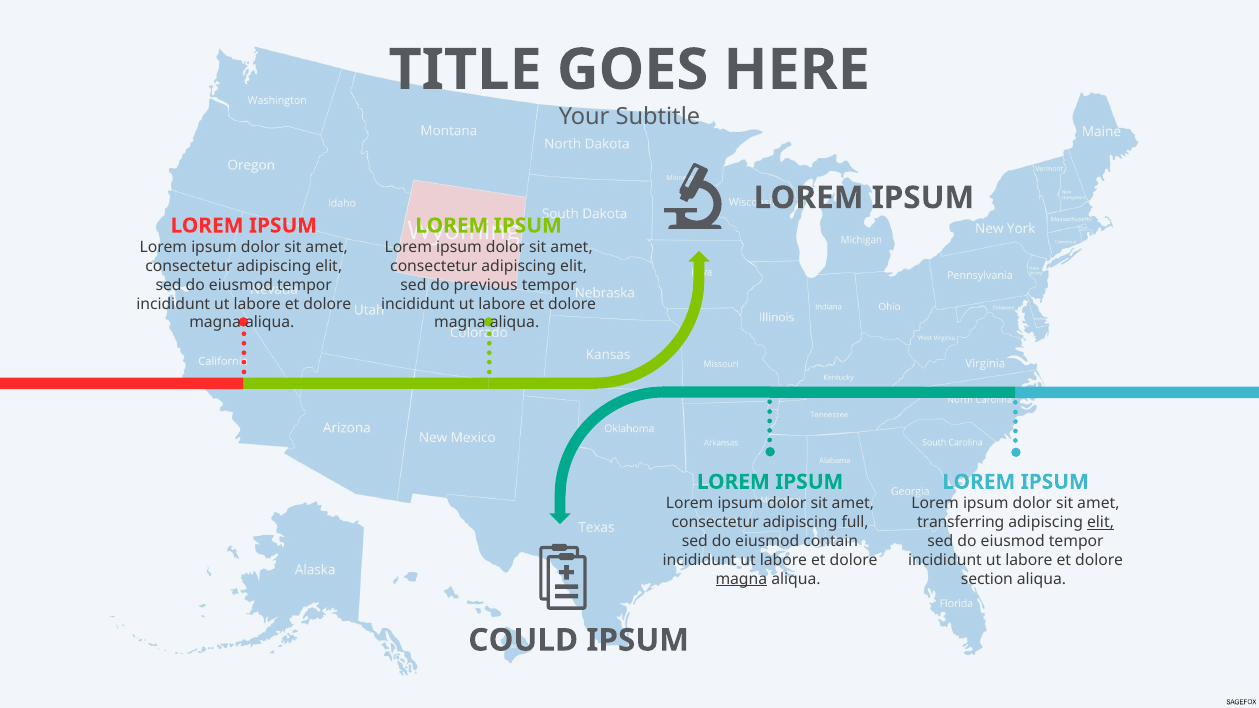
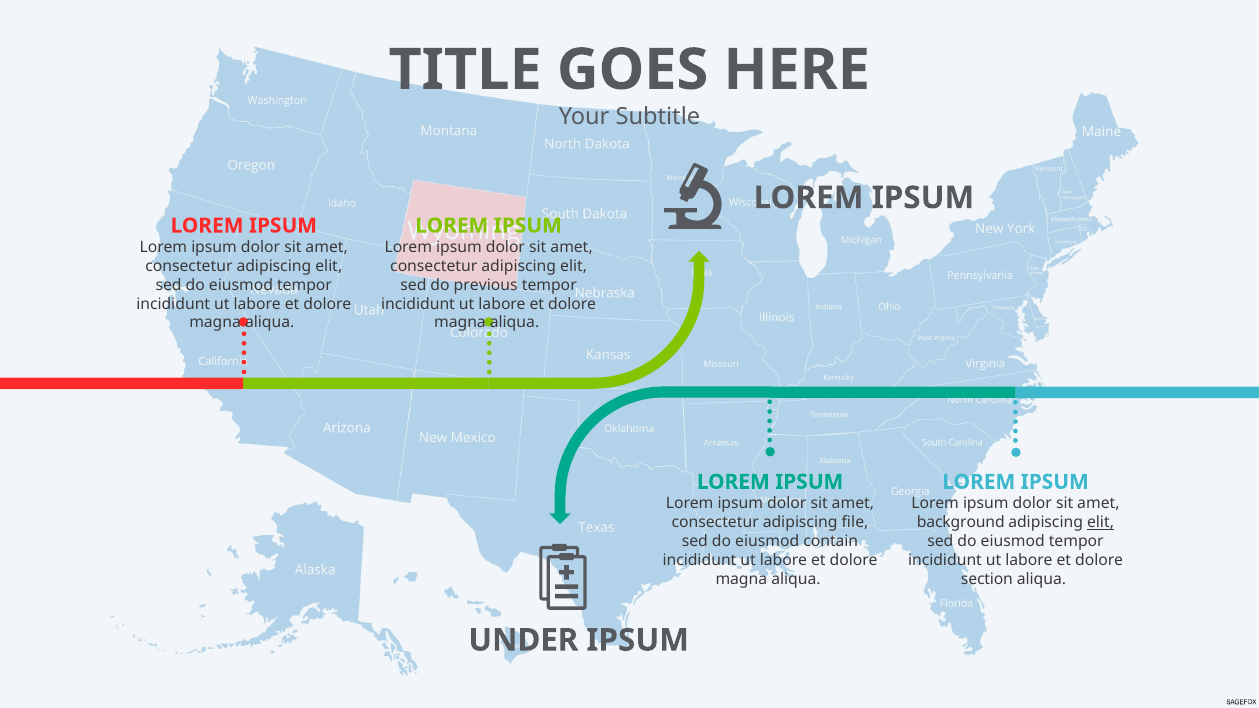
full: full -> file (855, 523)
transferring: transferring -> background (961, 523)
magna underline: present -> none (741, 579)
COULD: COULD -> UNDER (523, 640)
